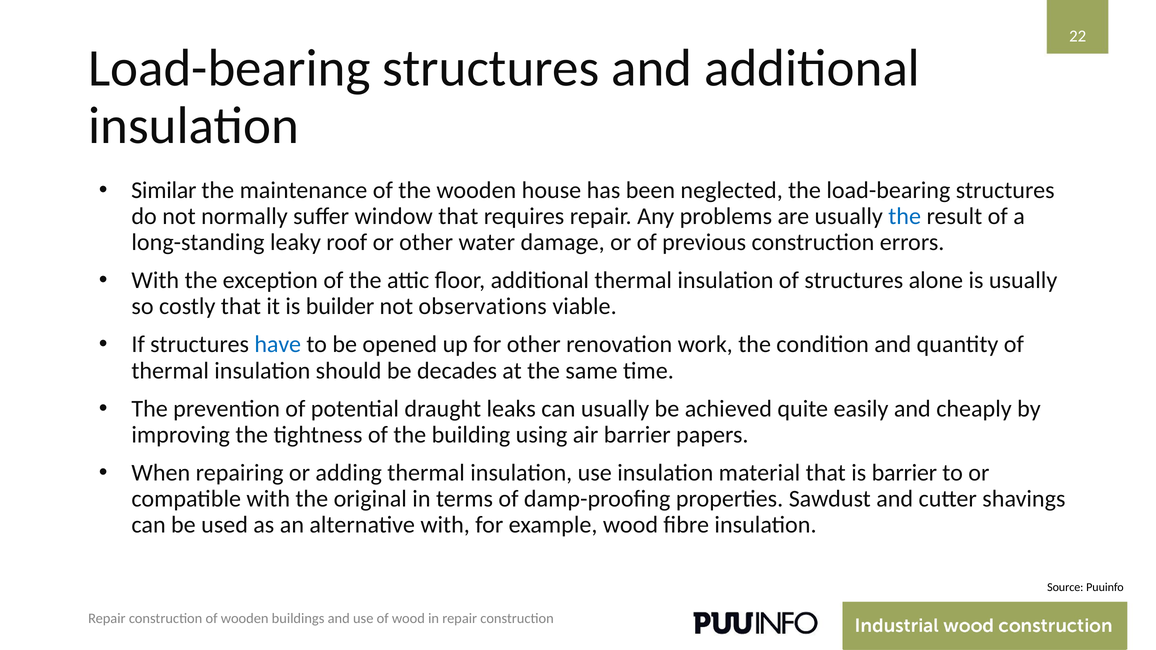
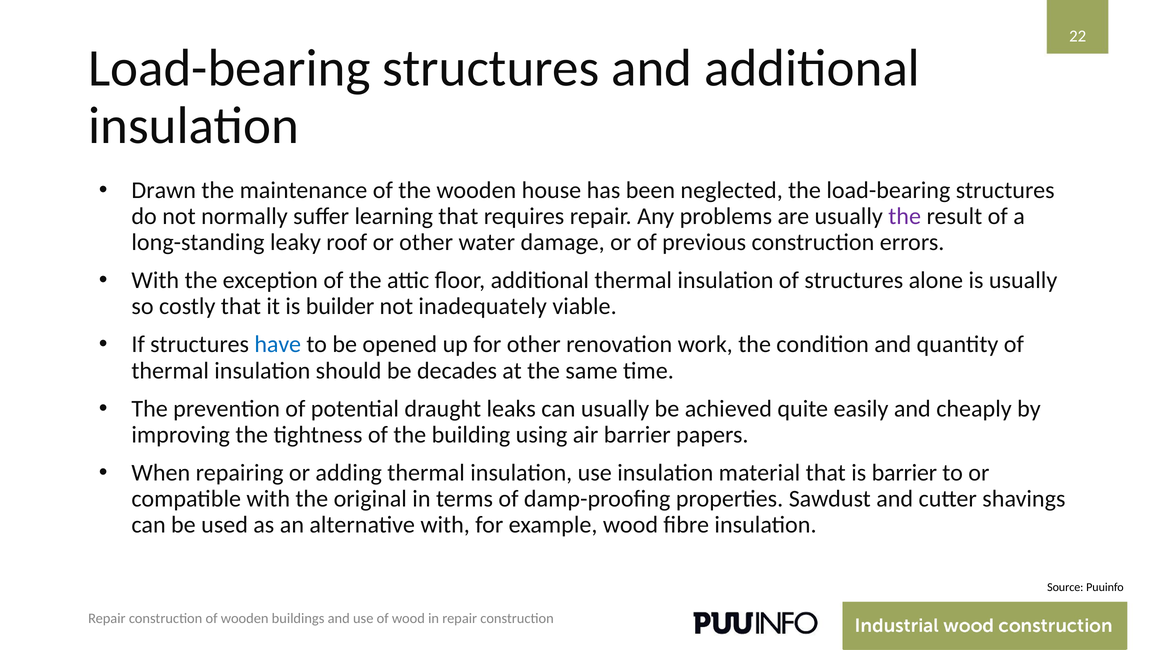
Similar: Similar -> Drawn (164, 190)
window: window -> learning (394, 216)
the colour: blue -> purple (905, 216)
observations: observations -> inadequately (483, 307)
